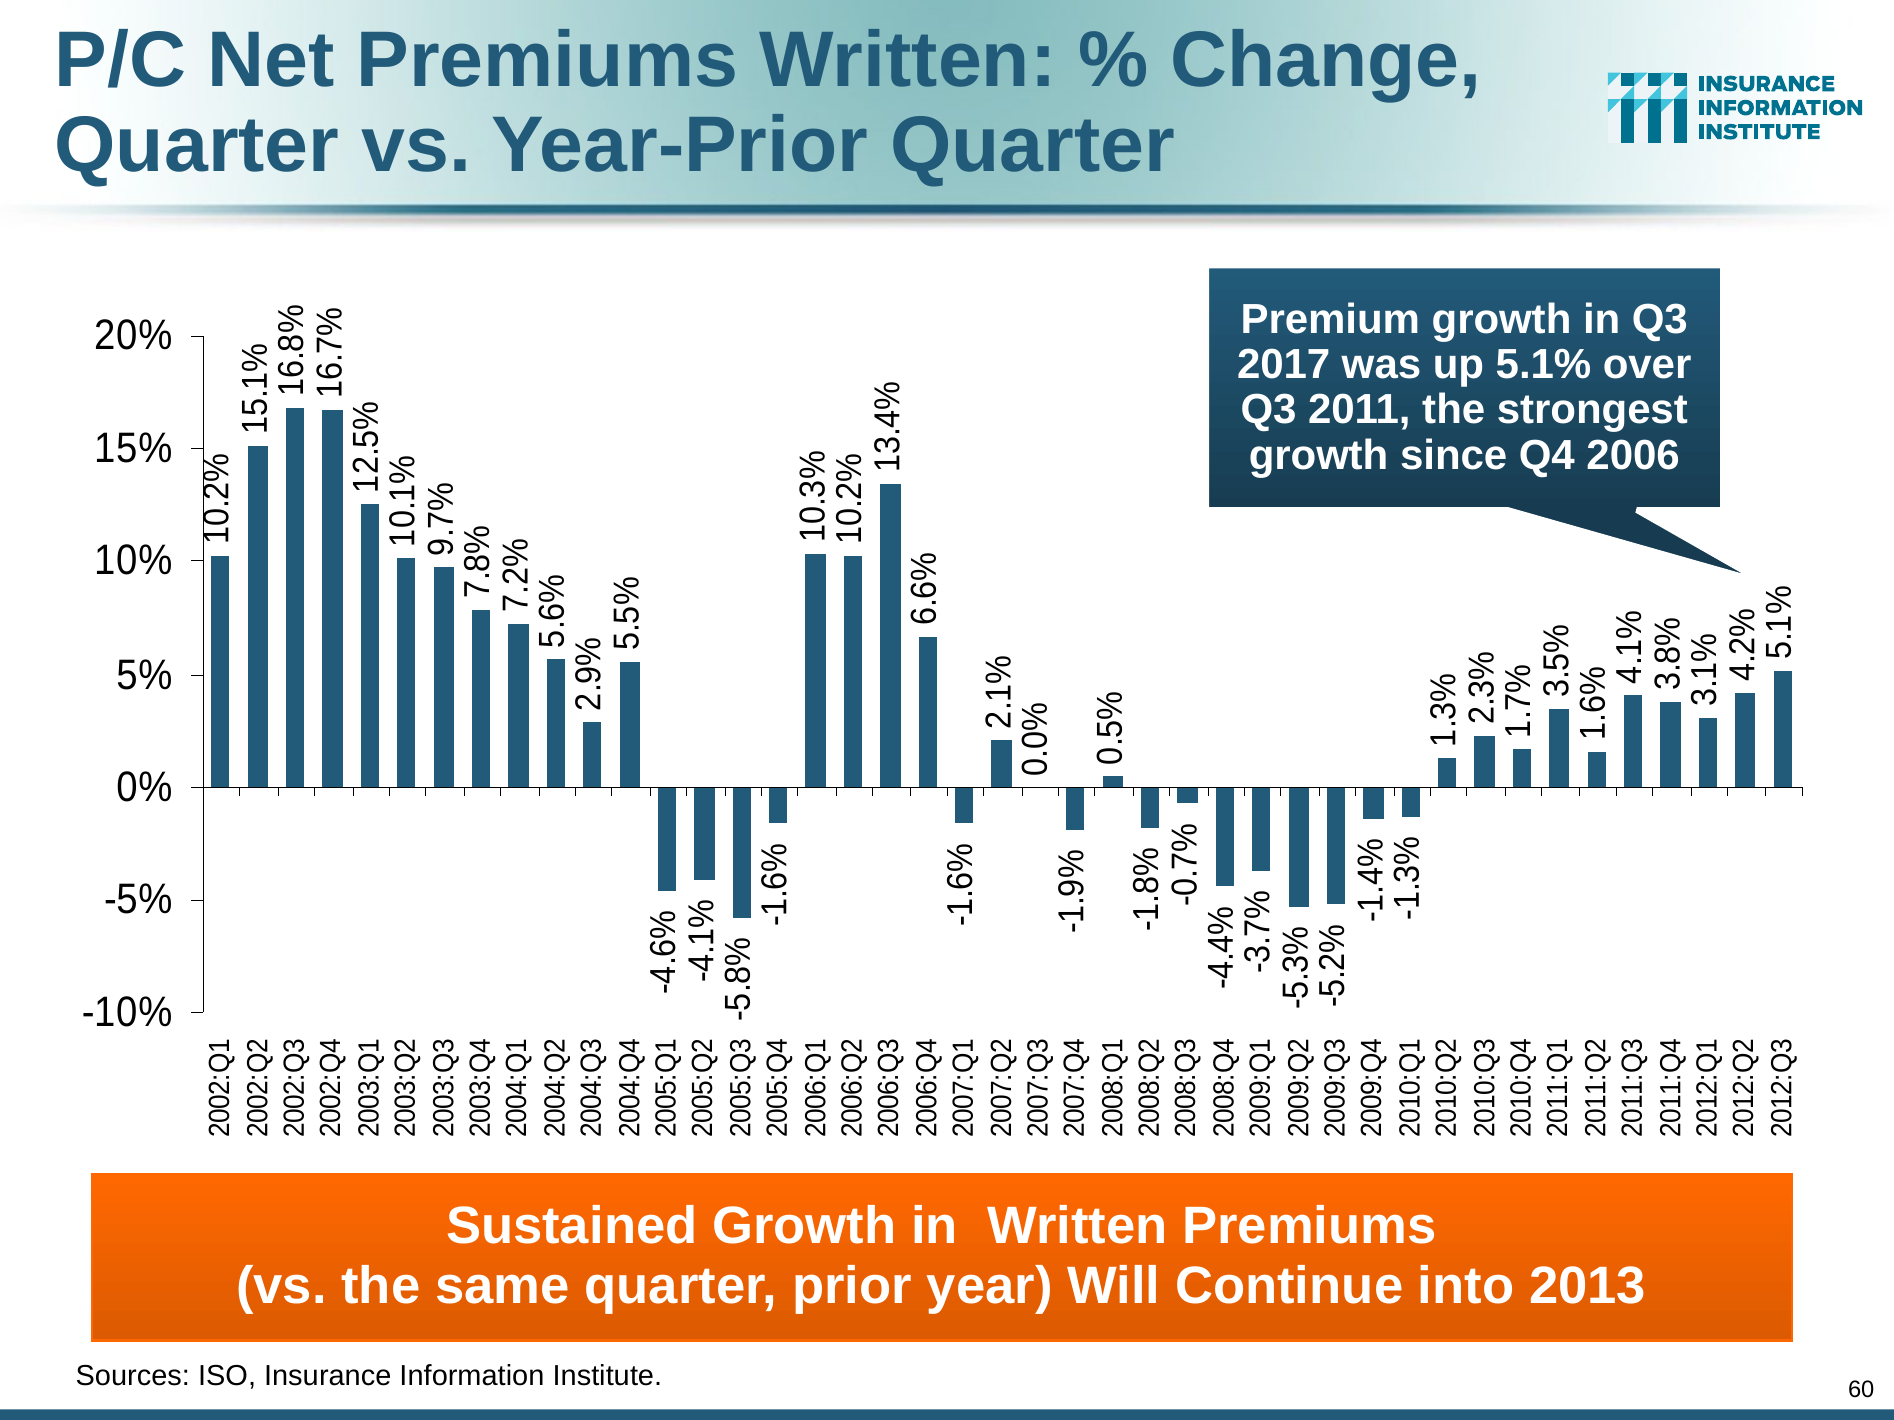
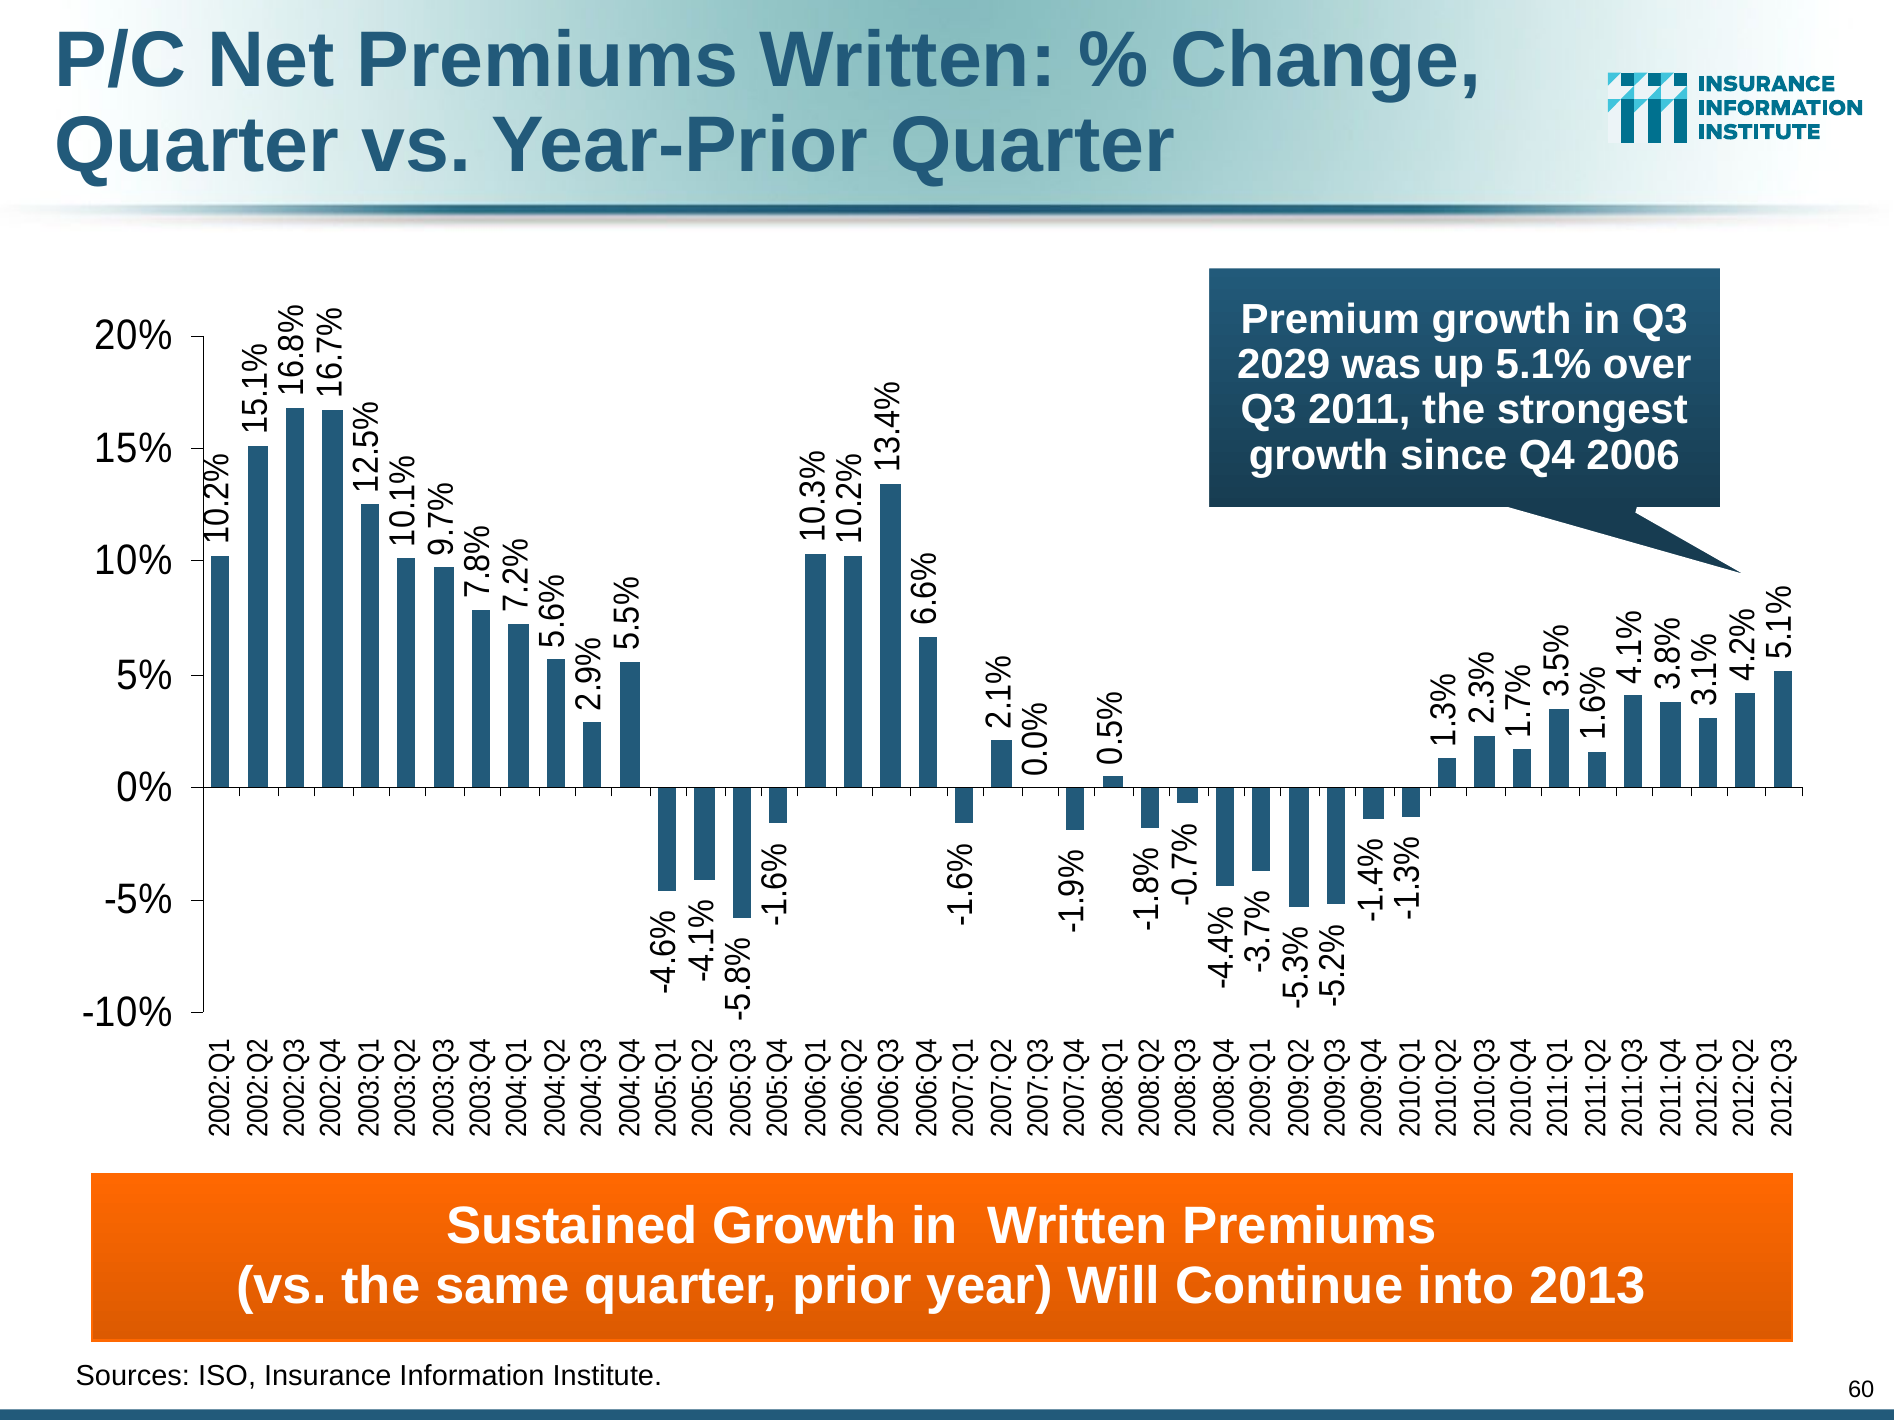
2017: 2017 -> 2029 (1284, 365)
